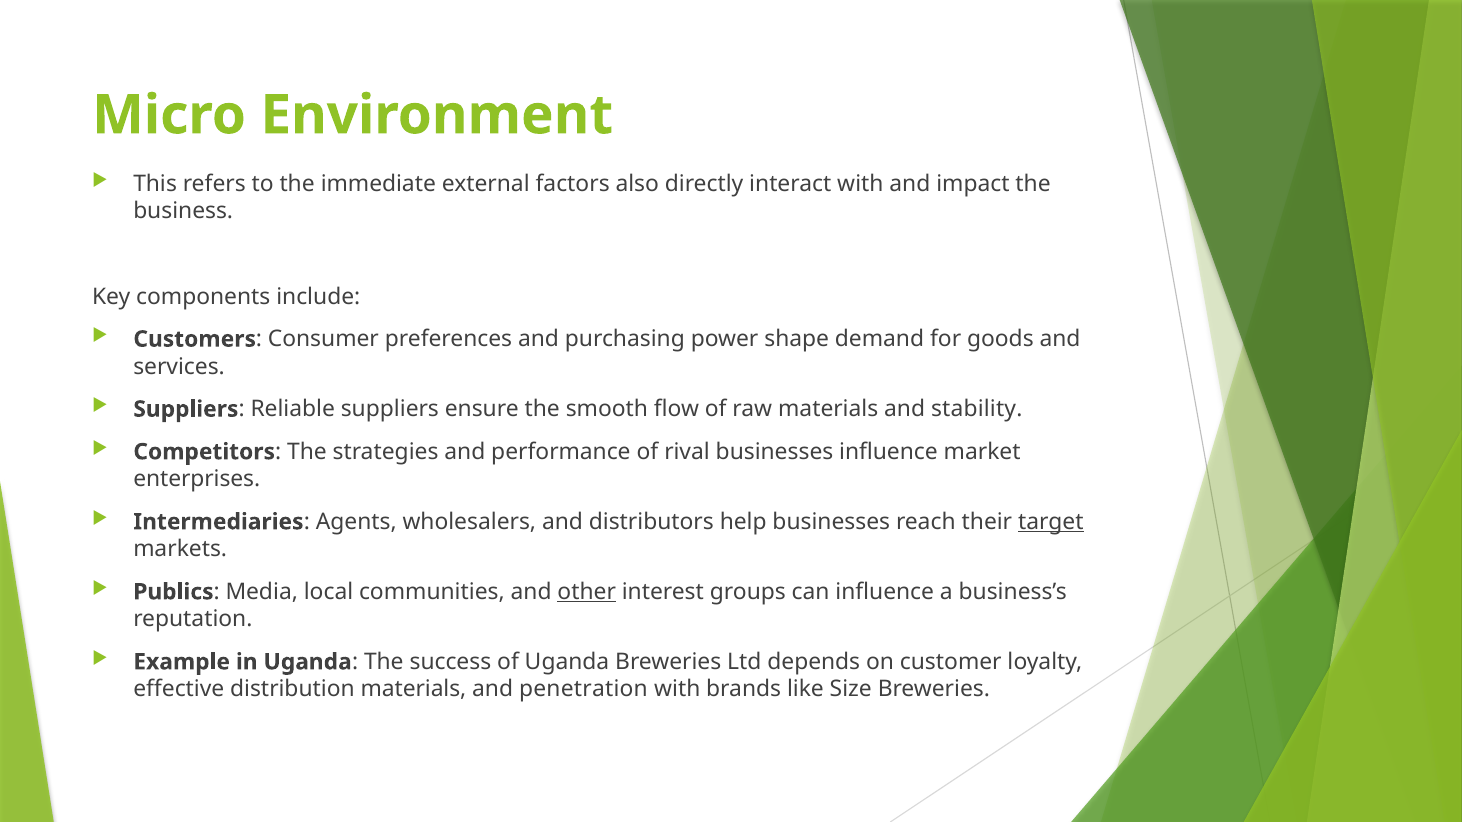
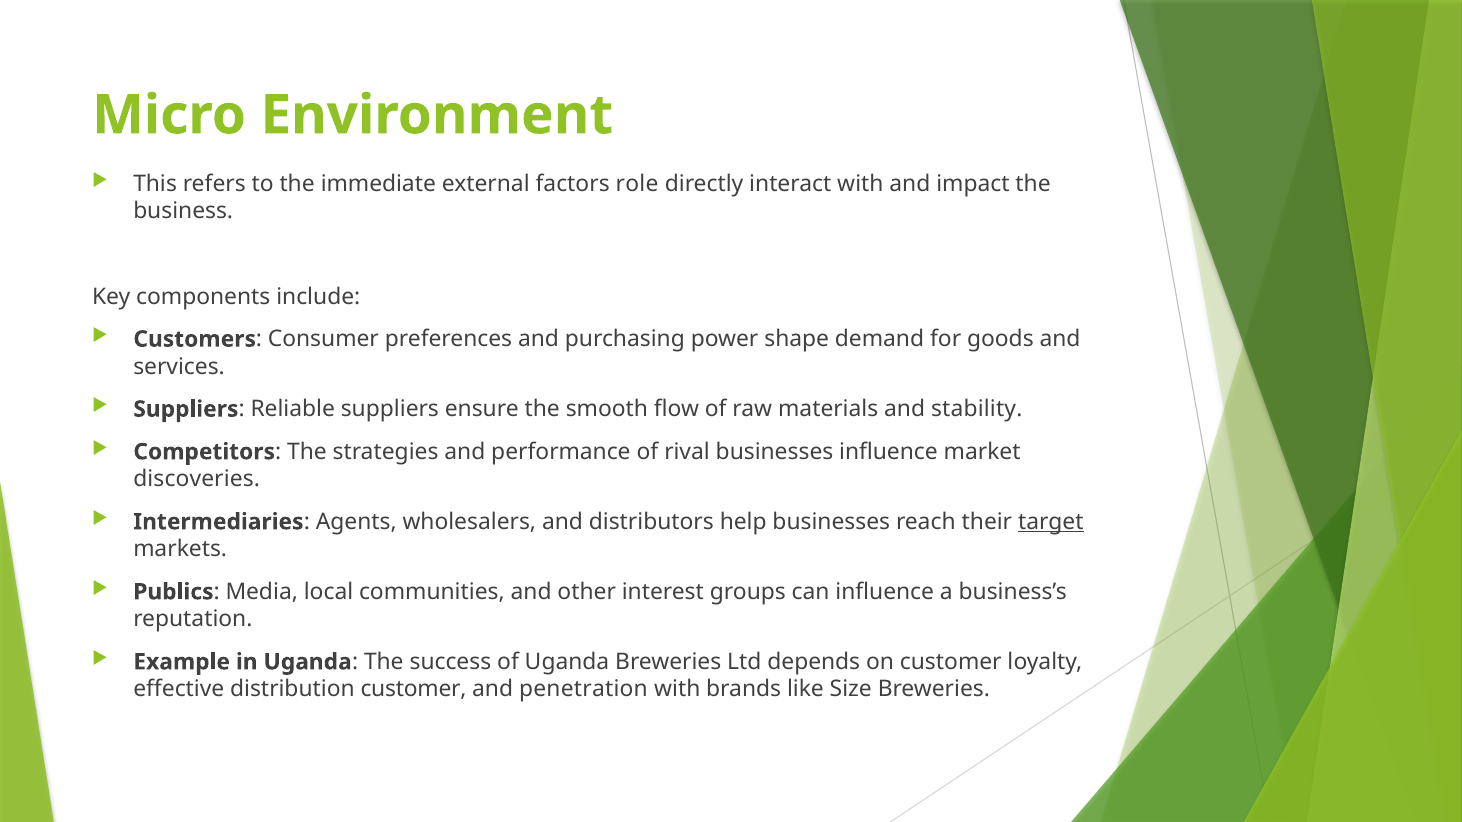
also: also -> role (637, 184)
enterprises: enterprises -> discoveries (197, 479)
other underline: present -> none (587, 592)
distribution materials: materials -> customer (414, 690)
